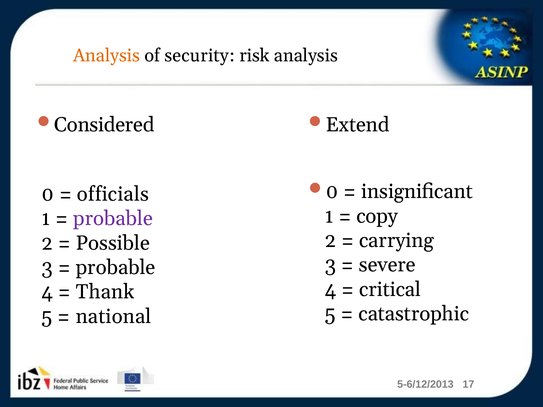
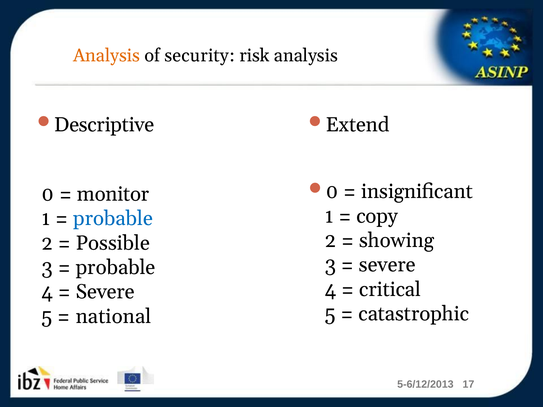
Considered: Considered -> Descriptive (104, 125)
officials: officials -> monitor (113, 194)
probable colour: purple -> blue (113, 219)
carrying: carrying -> showing (397, 241)
Thank: Thank -> Severe (105, 292)
